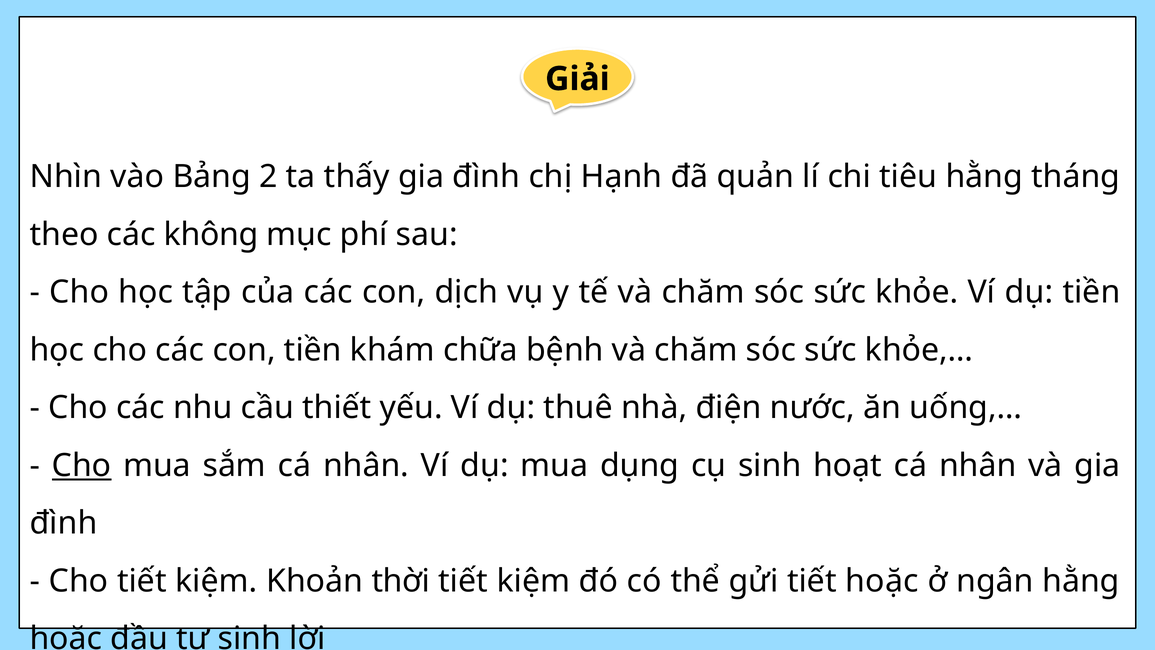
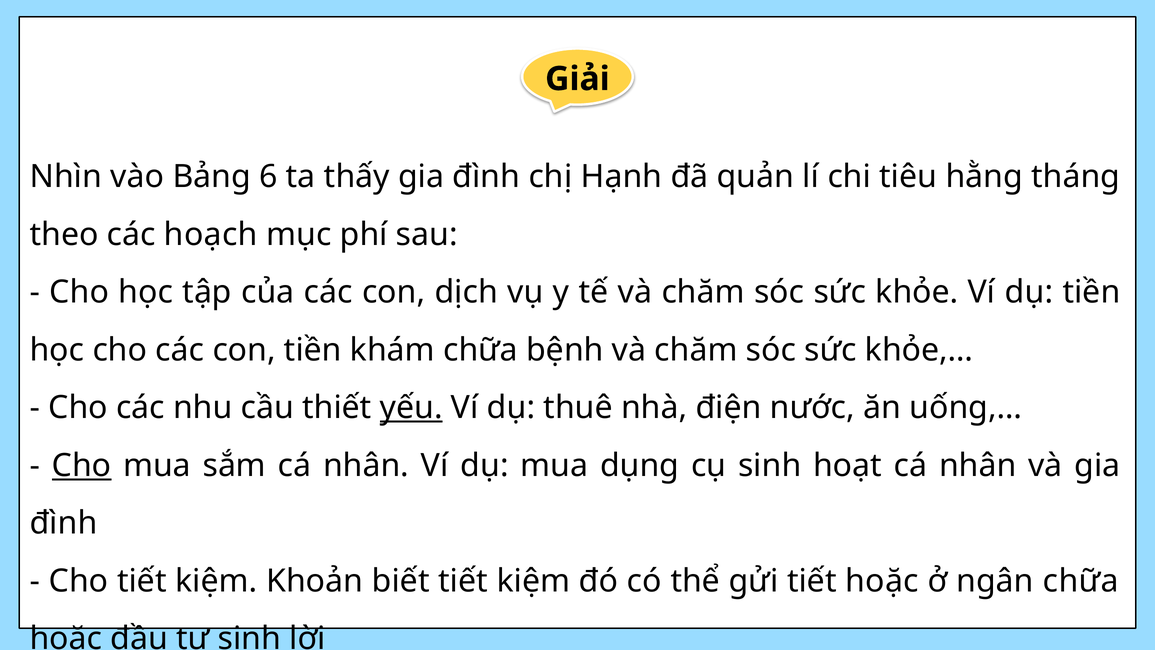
2: 2 -> 6 (268, 177)
không: không -> hoạch (211, 234)
yếu underline: none -> present (411, 408)
thời: thời -> biết (401, 581)
ngân hằng: hằng -> chữa (1081, 581)
